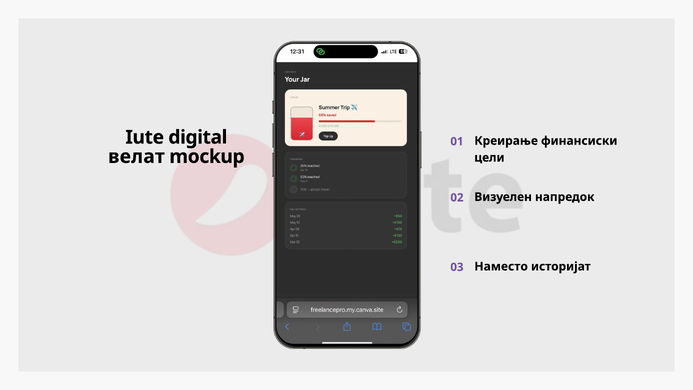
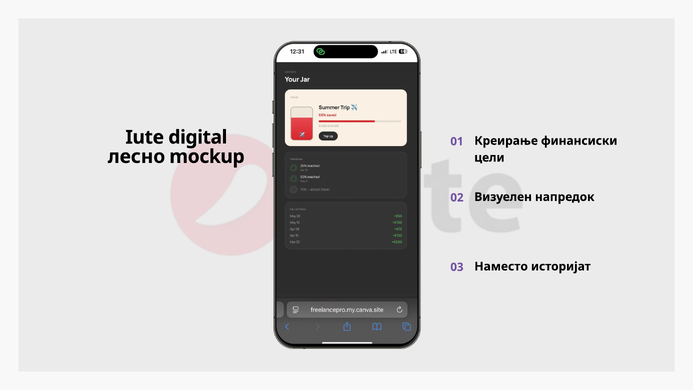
велат: велат -> лесно (136, 157)
